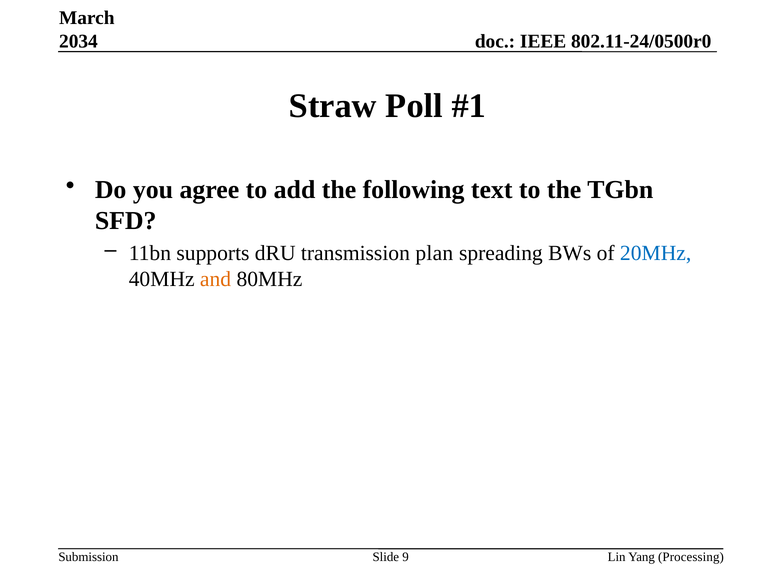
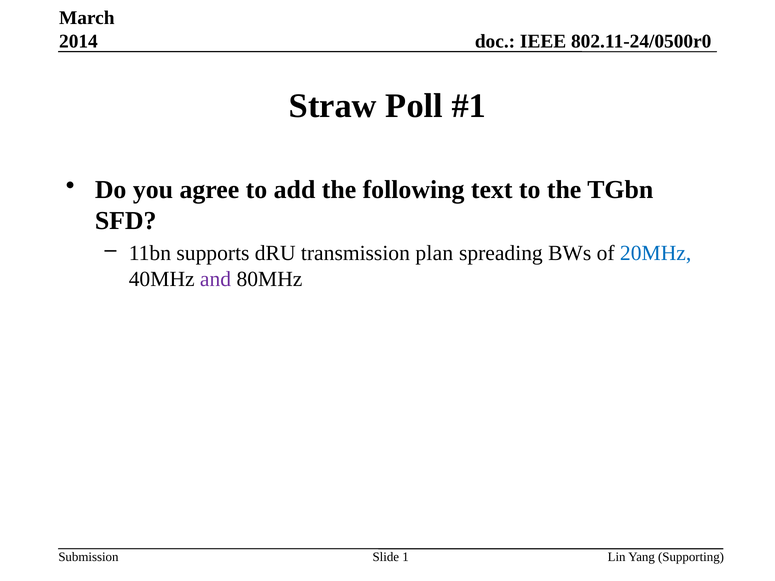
2034: 2034 -> 2014 (78, 41)
and colour: orange -> purple (216, 279)
9: 9 -> 1 (406, 557)
Processing: Processing -> Supporting (691, 557)
